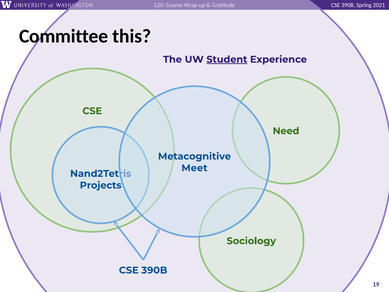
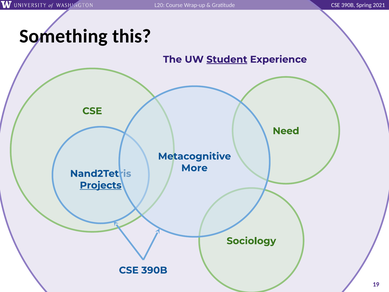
Committee: Committee -> Something (63, 36)
Meet: Meet -> More (194, 168)
Projects underline: none -> present (101, 185)
